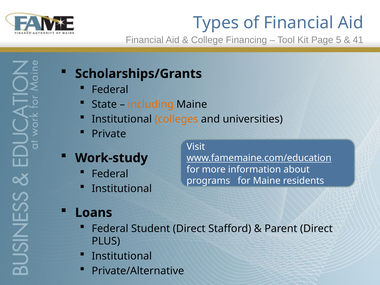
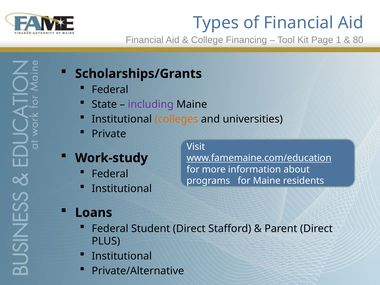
5: 5 -> 1 (339, 40)
41: 41 -> 80 (358, 40)
including colour: orange -> purple (151, 104)
